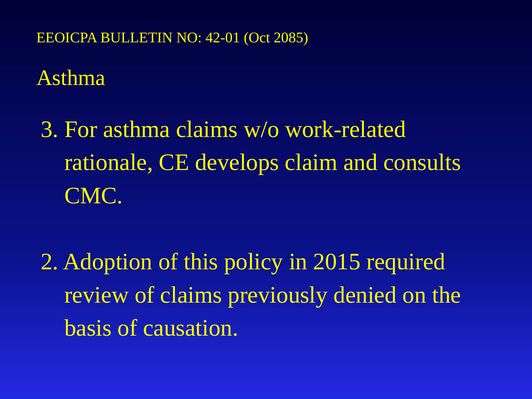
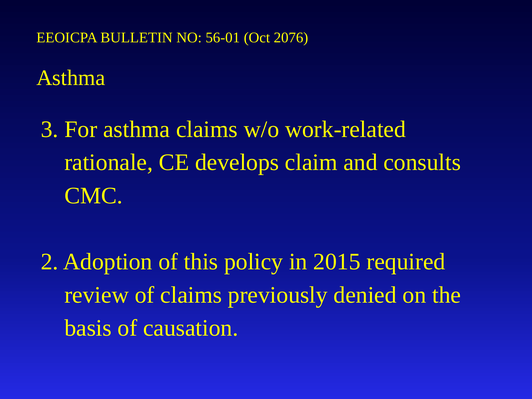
42-01: 42-01 -> 56-01 (223, 38)
2085: 2085 -> 2076 (291, 38)
